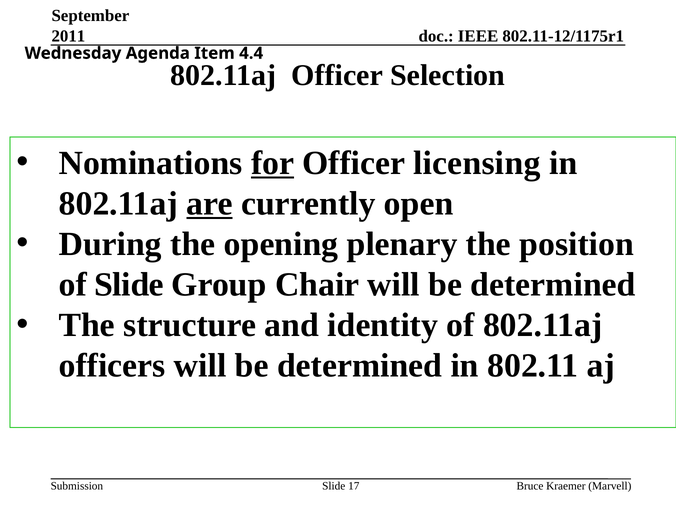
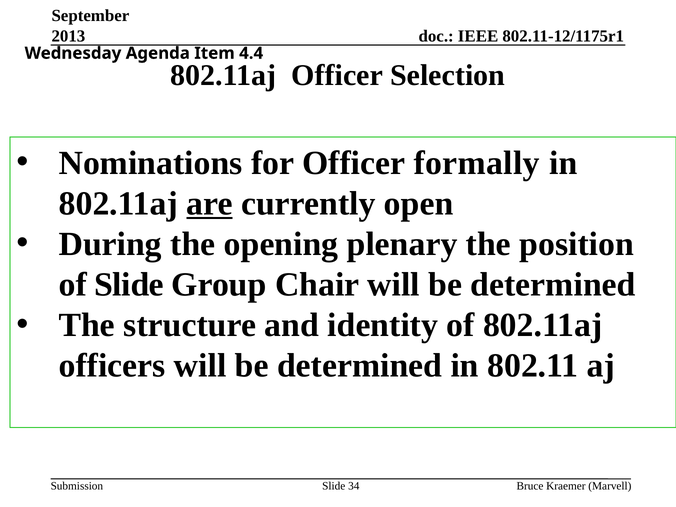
2011: 2011 -> 2013 (68, 36)
for underline: present -> none (273, 163)
licensing: licensing -> formally (477, 163)
17: 17 -> 34 (354, 486)
